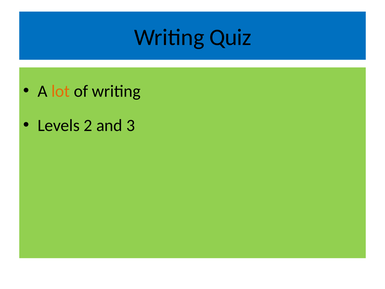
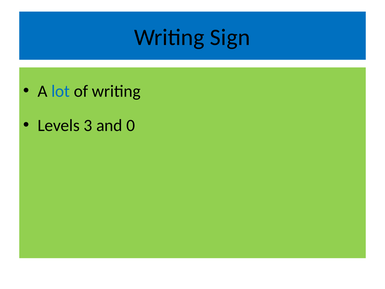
Quiz: Quiz -> Sign (230, 37)
lot colour: orange -> blue (61, 91)
2: 2 -> 3 (88, 125)
3: 3 -> 0 (131, 125)
